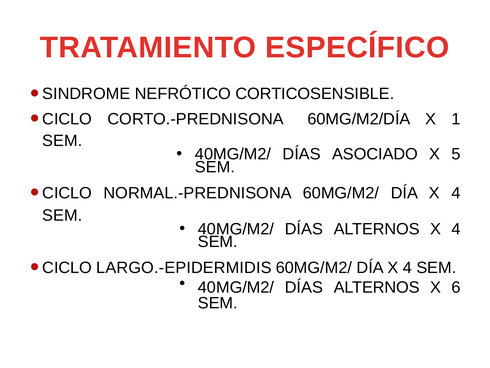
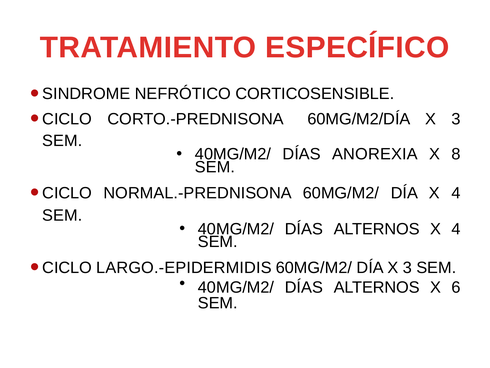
60MG/M2/DÍA X 1: 1 -> 3 (456, 119)
ASOCIADO: ASOCIADO -> ANOREXIA (375, 154)
5: 5 -> 8 (456, 154)
4: 4 -> 3 (407, 267)
